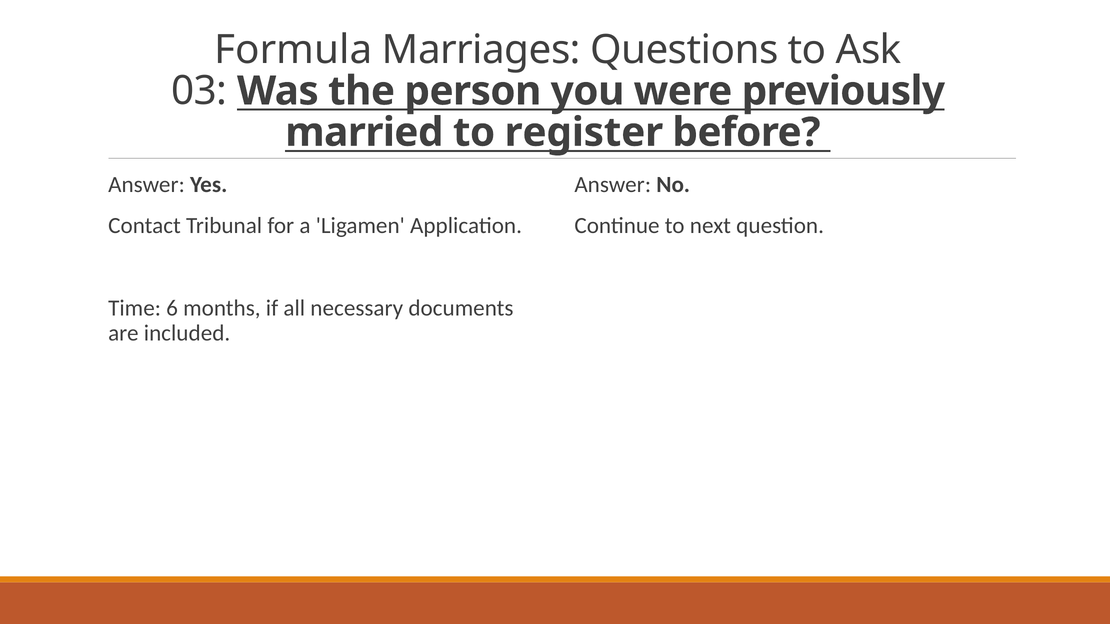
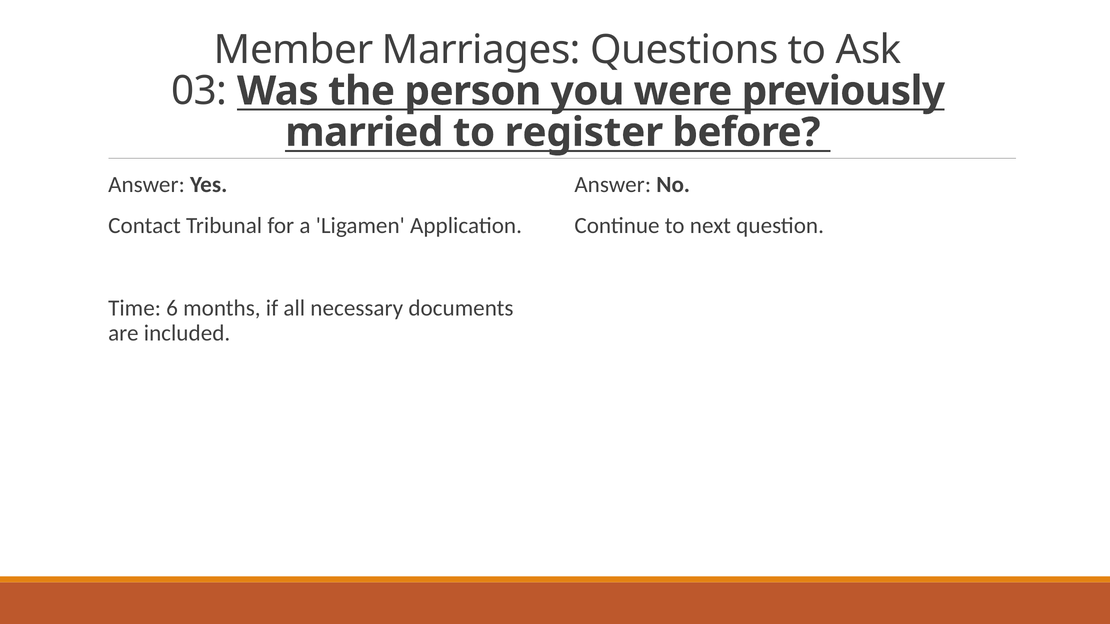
Formula: Formula -> Member (294, 50)
